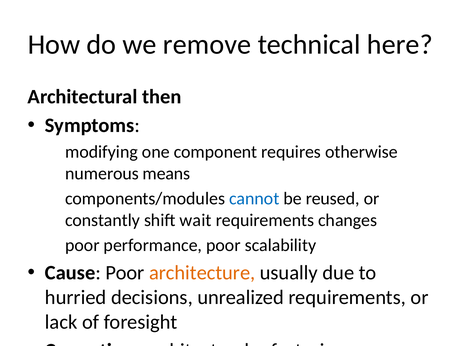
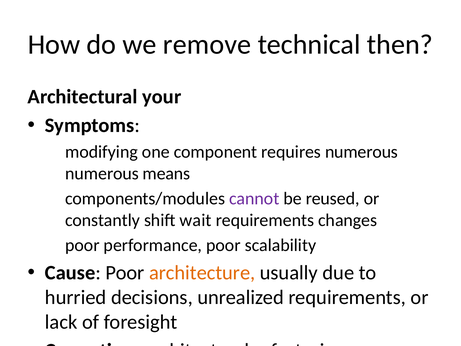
here: here -> then (400, 45)
then: then -> your (162, 97)
requires otherwise: otherwise -> numerous (362, 152)
cannot colour: blue -> purple (254, 199)
